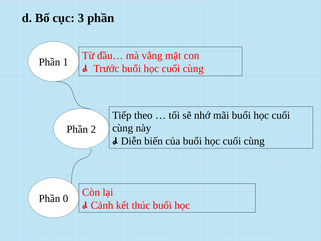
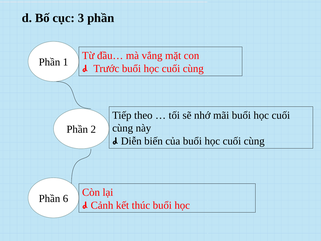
0: 0 -> 6 (66, 198)
